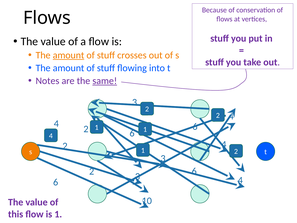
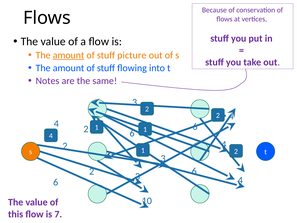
crosses: crosses -> picture (132, 55)
same underline: present -> none (105, 81)
is 1: 1 -> 7 (58, 214)
